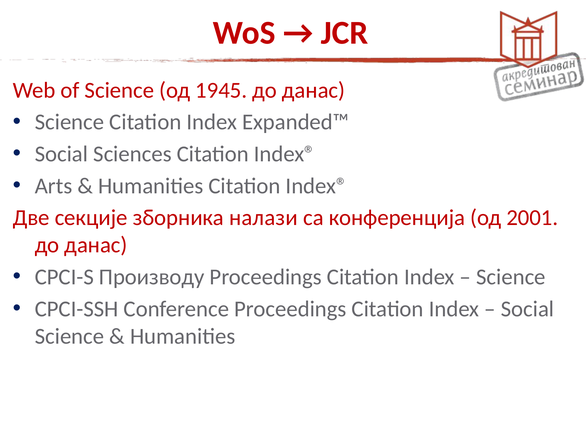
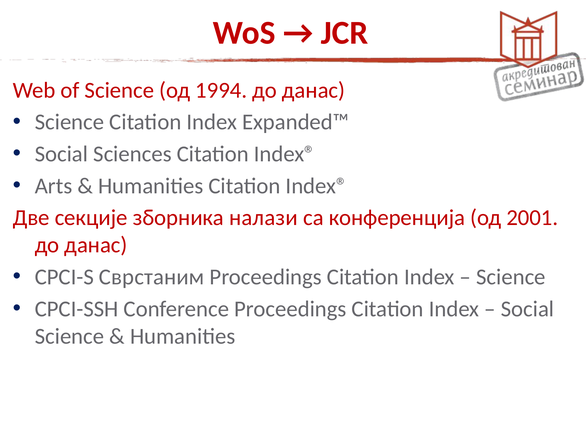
1945: 1945 -> 1994 (221, 90)
Производу: Производу -> Сврстаним (152, 277)
